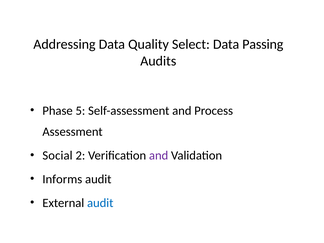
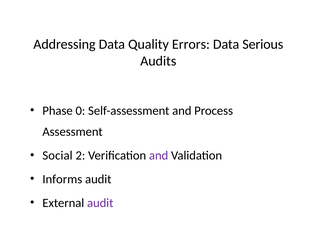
Select: Select -> Errors (191, 44)
Passing: Passing -> Serious (263, 44)
5: 5 -> 0 (80, 111)
audit colour: blue -> purple (100, 203)
